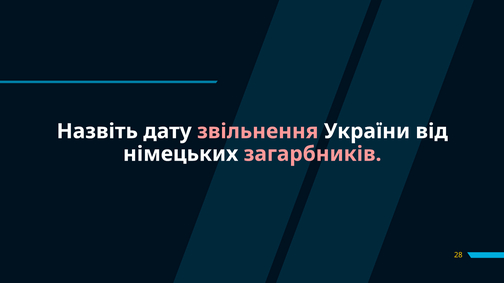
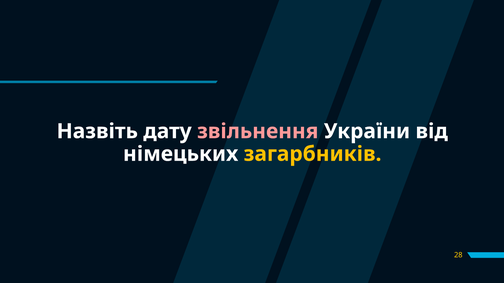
загарбників colour: pink -> yellow (313, 154)
